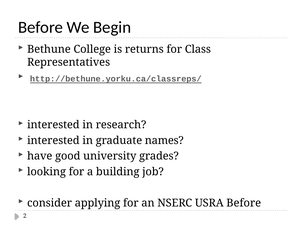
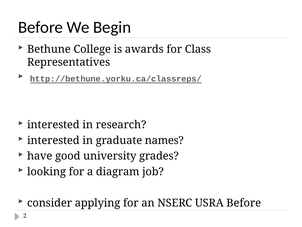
returns: returns -> awards (144, 49)
building: building -> diagram (118, 171)
